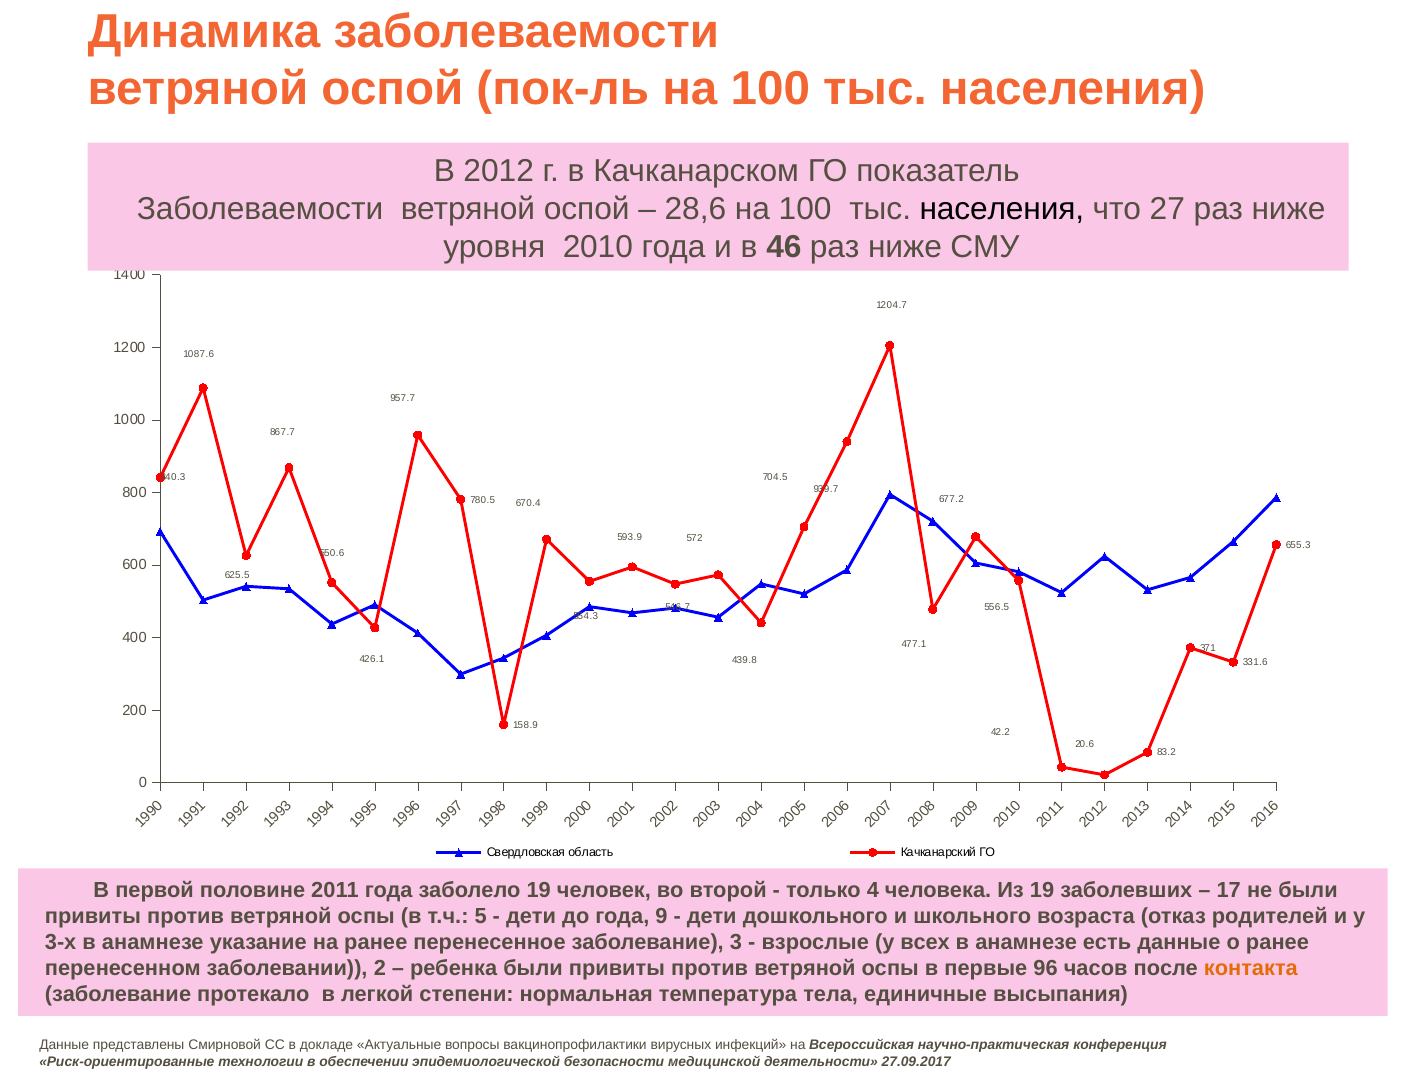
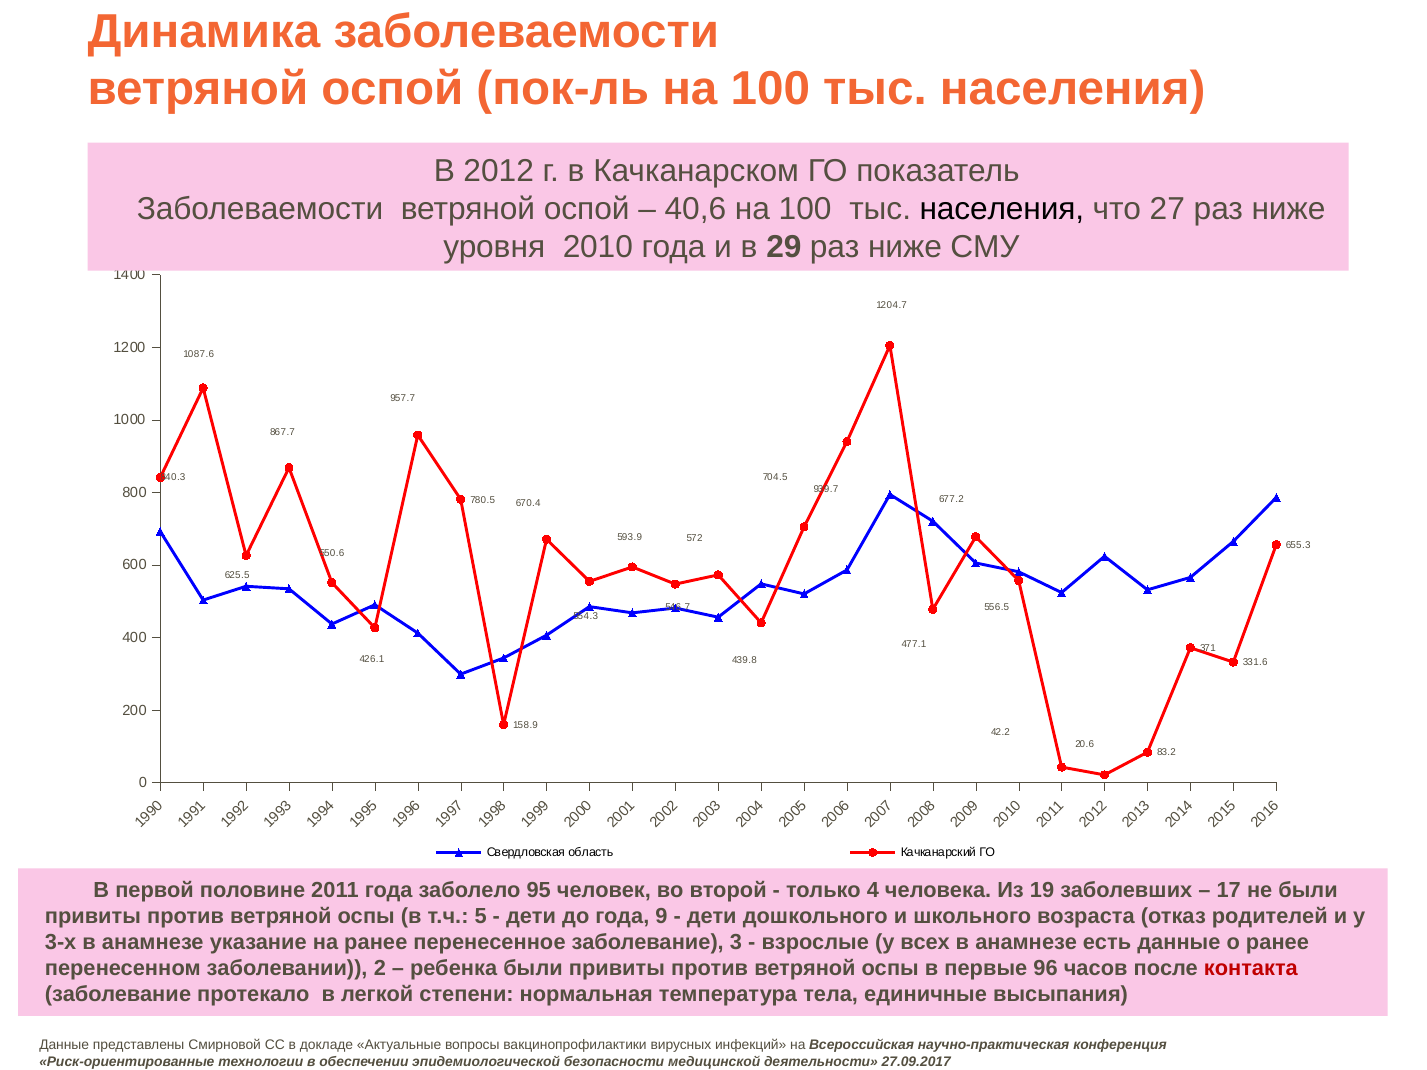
28,6: 28,6 -> 40,6 (695, 209)
46: 46 -> 29 (784, 247)
заболело 19: 19 -> 95 (539, 890)
контакта colour: orange -> red (1251, 969)
